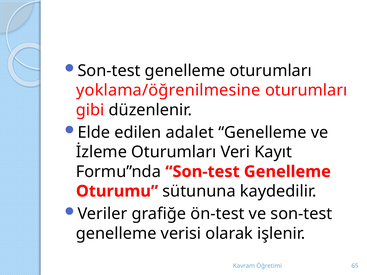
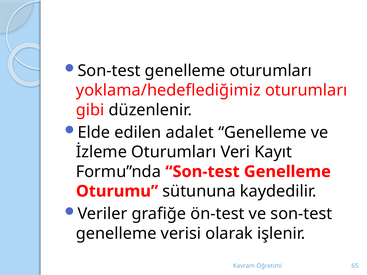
yoklama/öğrenilmesine: yoklama/öğrenilmesine -> yoklama/hedeflediğimiz (168, 90)
